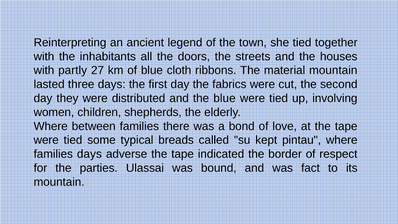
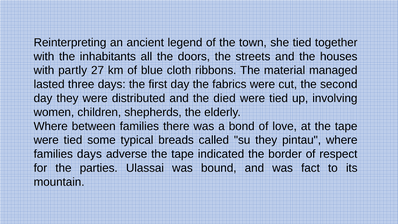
material mountain: mountain -> managed (333, 70)
the blue: blue -> died (224, 98)
su kept: kept -> they (266, 140)
